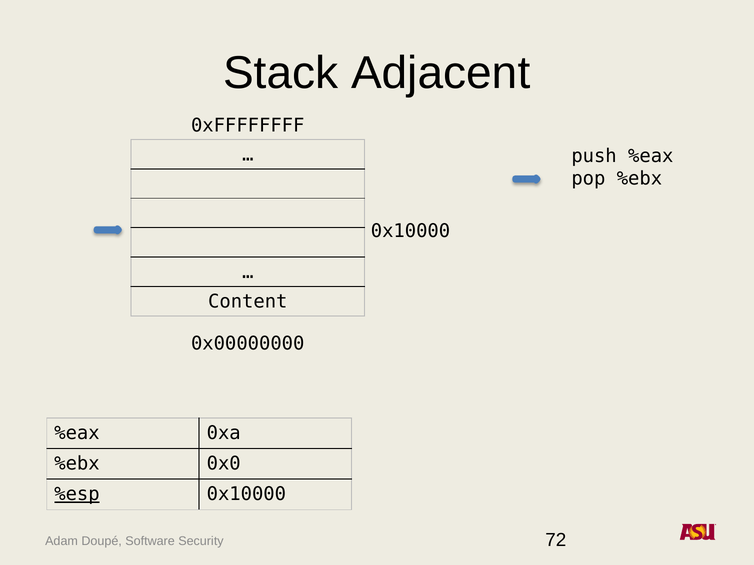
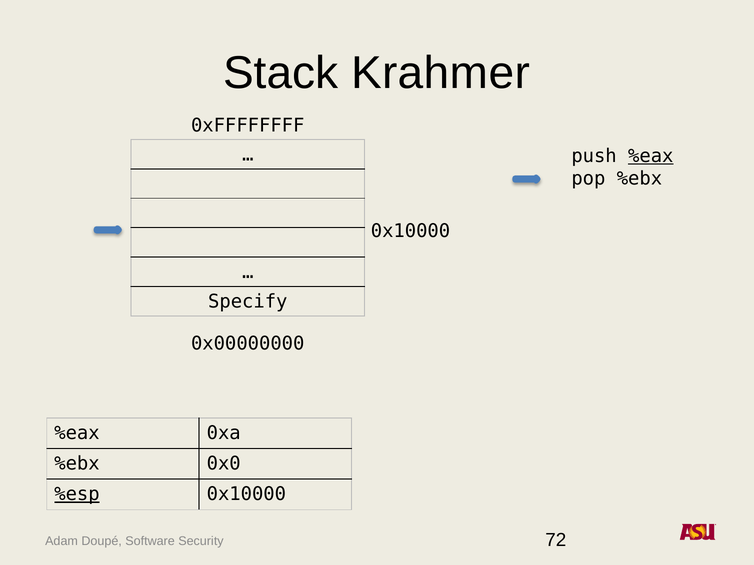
Adjacent: Adjacent -> Krahmer (441, 73)
%eax underline: none -> present (651, 156)
Content: Content -> Specify (248, 302)
